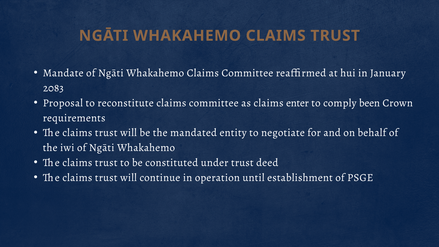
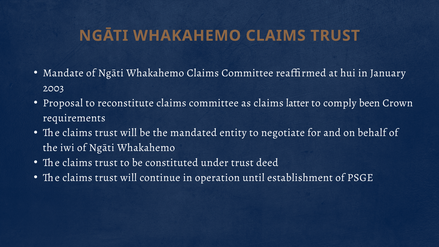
2083: 2083 -> 2003 (53, 88)
enter: enter -> latter (297, 103)
